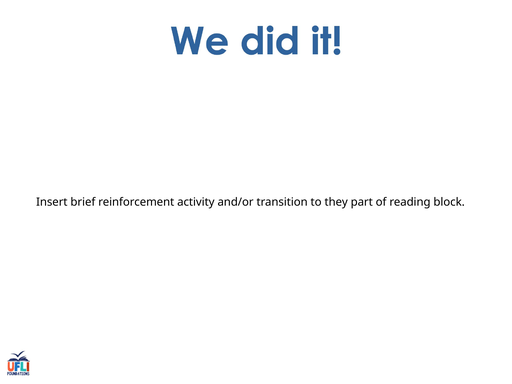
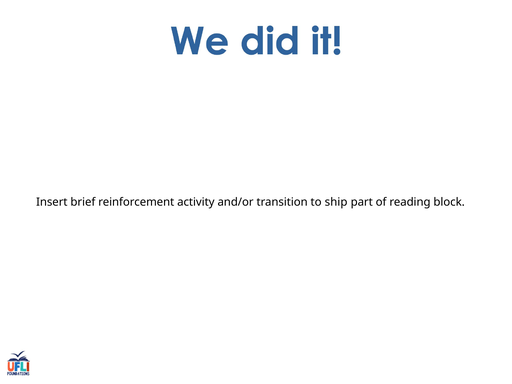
they: they -> ship (336, 202)
